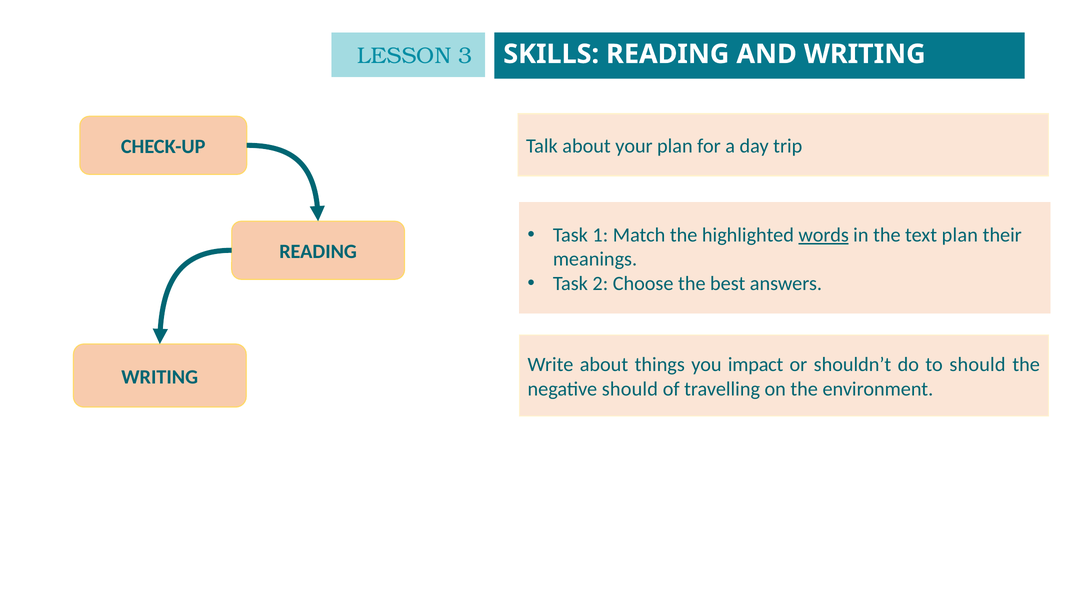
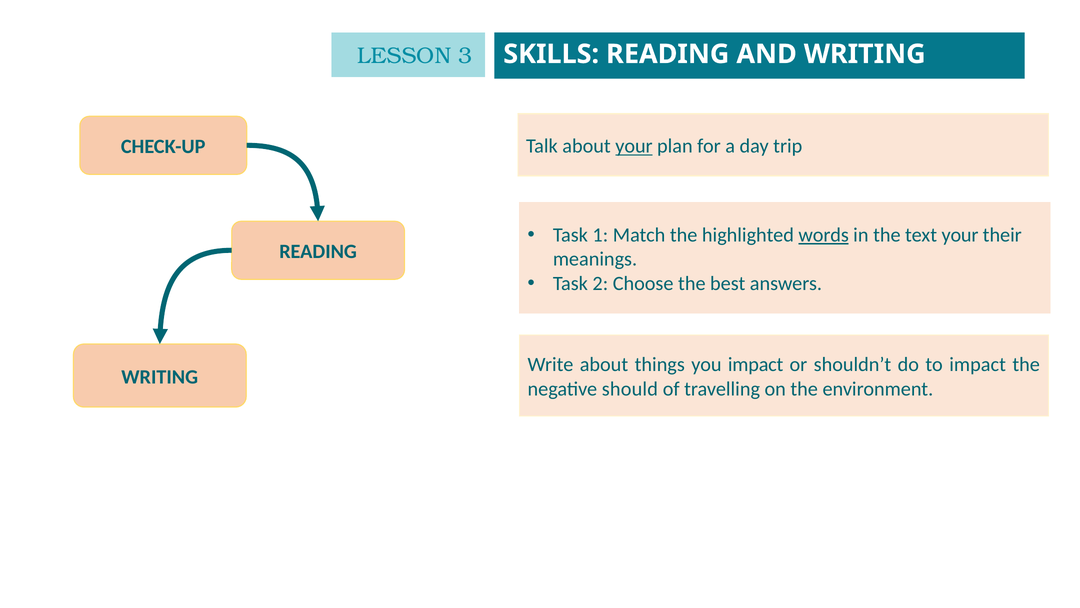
your underline: none -> present (634, 146)
text plan: plan -> your (960, 235)
to should: should -> impact (978, 364)
